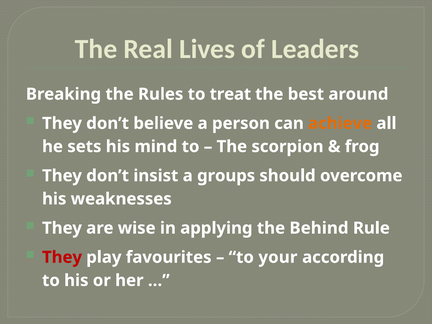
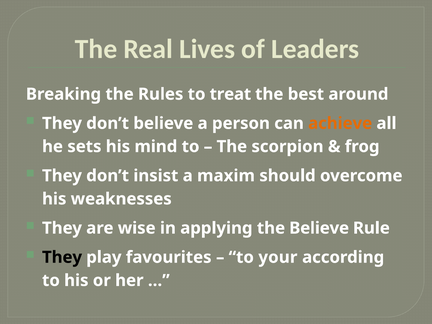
groups: groups -> maxim (226, 176)
the Behind: Behind -> Believe (319, 228)
They colour: red -> black (62, 257)
